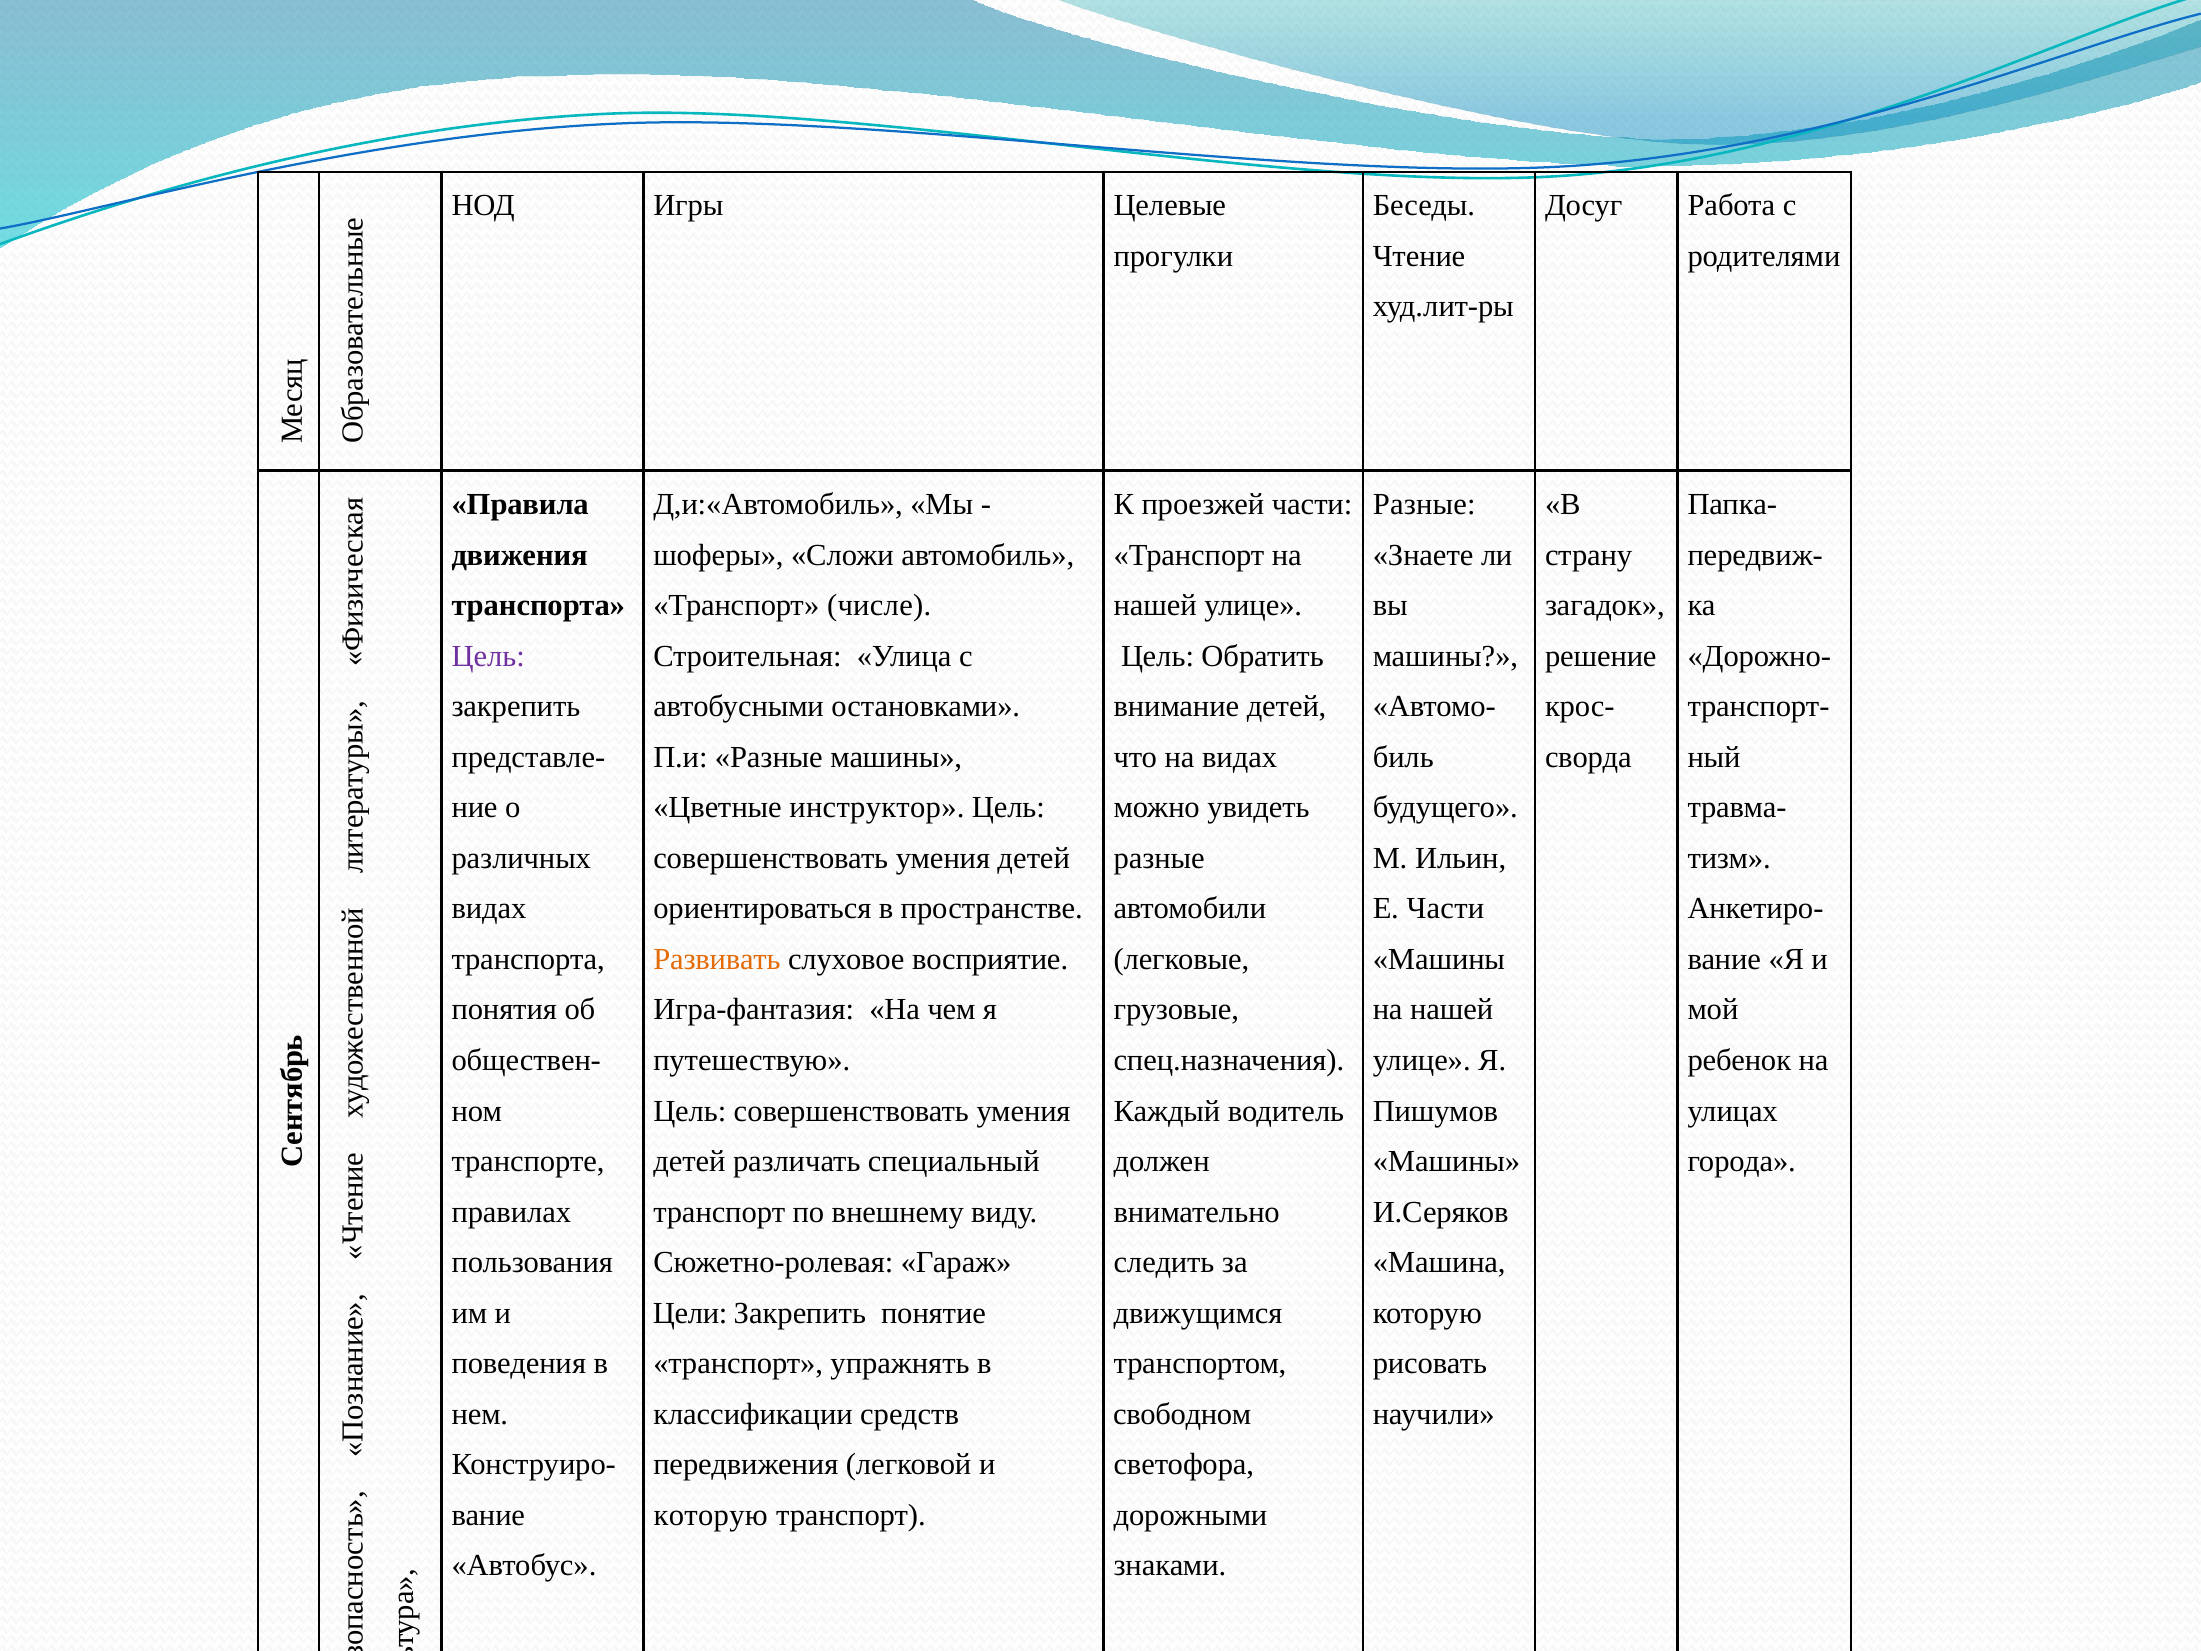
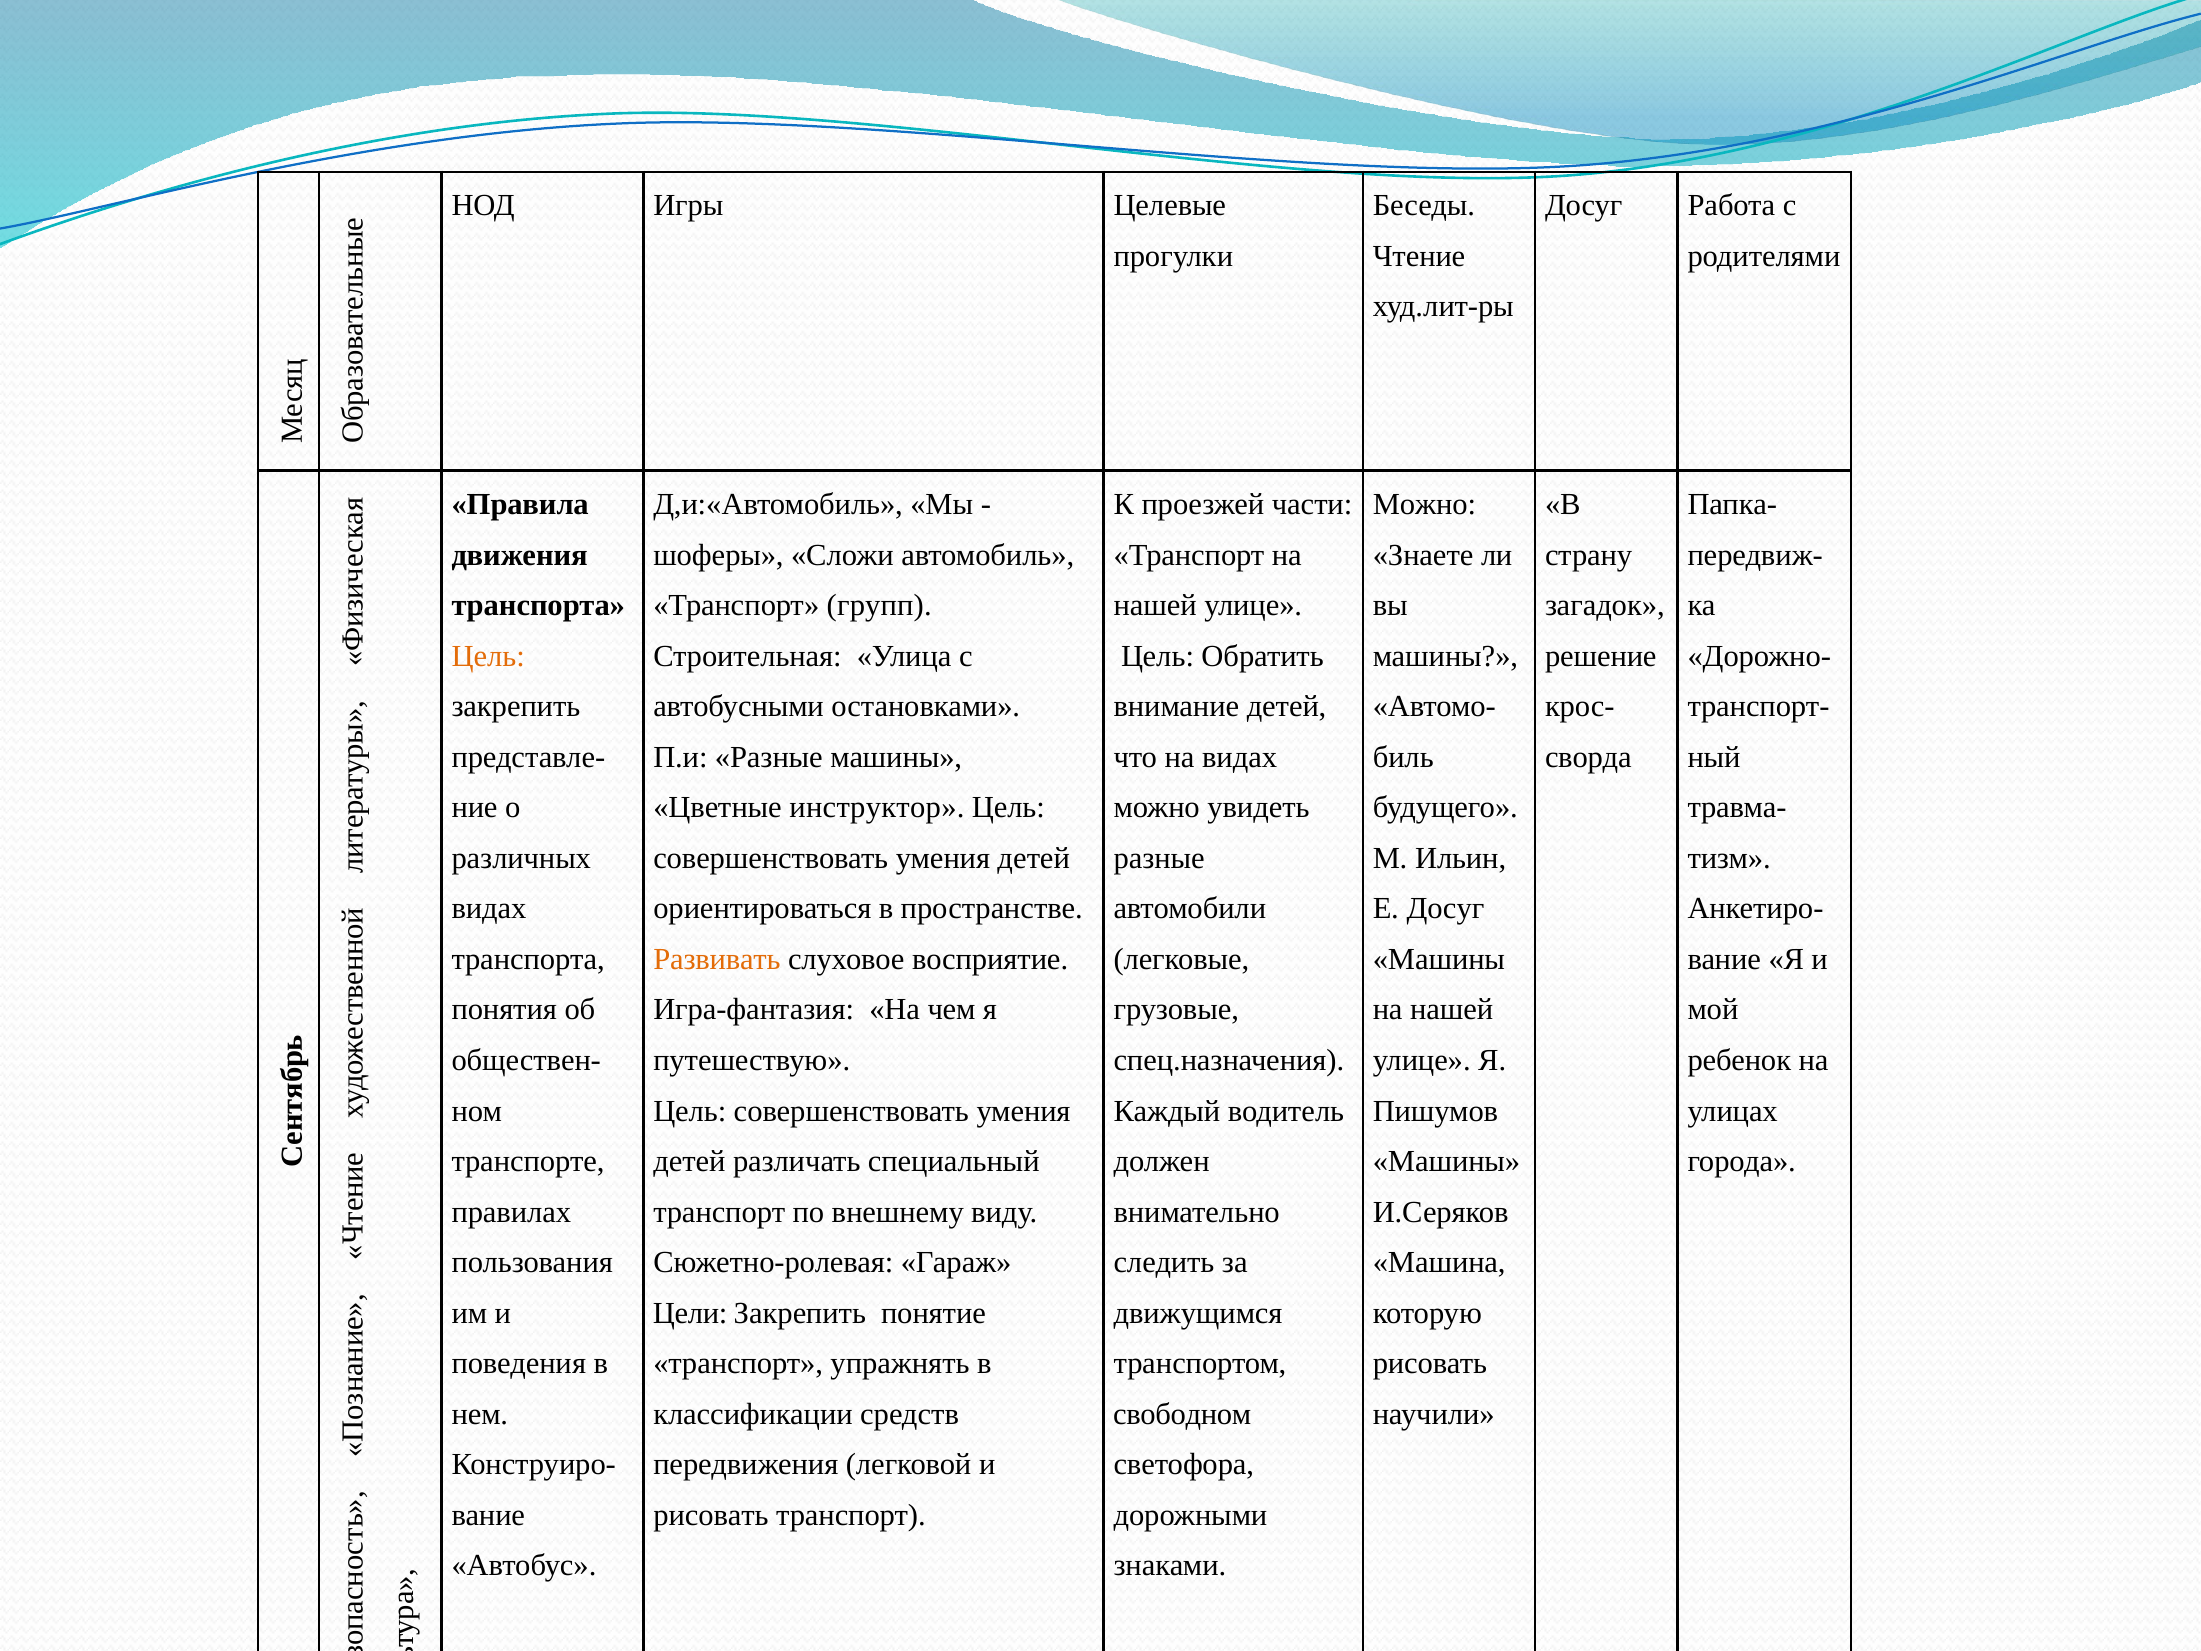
Разные: Разные -> Можно (1424, 505)
числе: числе -> групп (879, 606)
Цель colour: purple -> orange (488, 656)
Е Части: Части -> Досуг (1445, 909)
которую: которую -> рисовать (711, 1515)
